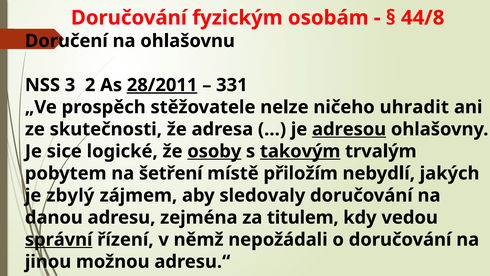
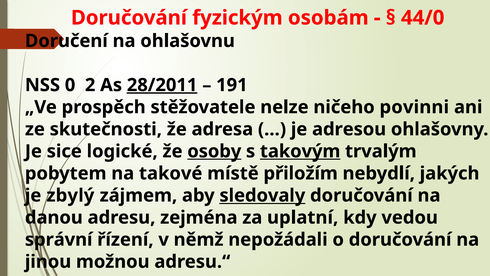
44/8: 44/8 -> 44/0 (423, 18)
3: 3 -> 0 (70, 85)
331: 331 -> 191 (232, 85)
uhradit: uhradit -> povinni (414, 107)
adresou underline: present -> none (349, 129)
šetření: šetření -> takové (171, 173)
sledovaly underline: none -> present (262, 195)
titulem: titulem -> uplatní (303, 217)
správní underline: present -> none (59, 239)
